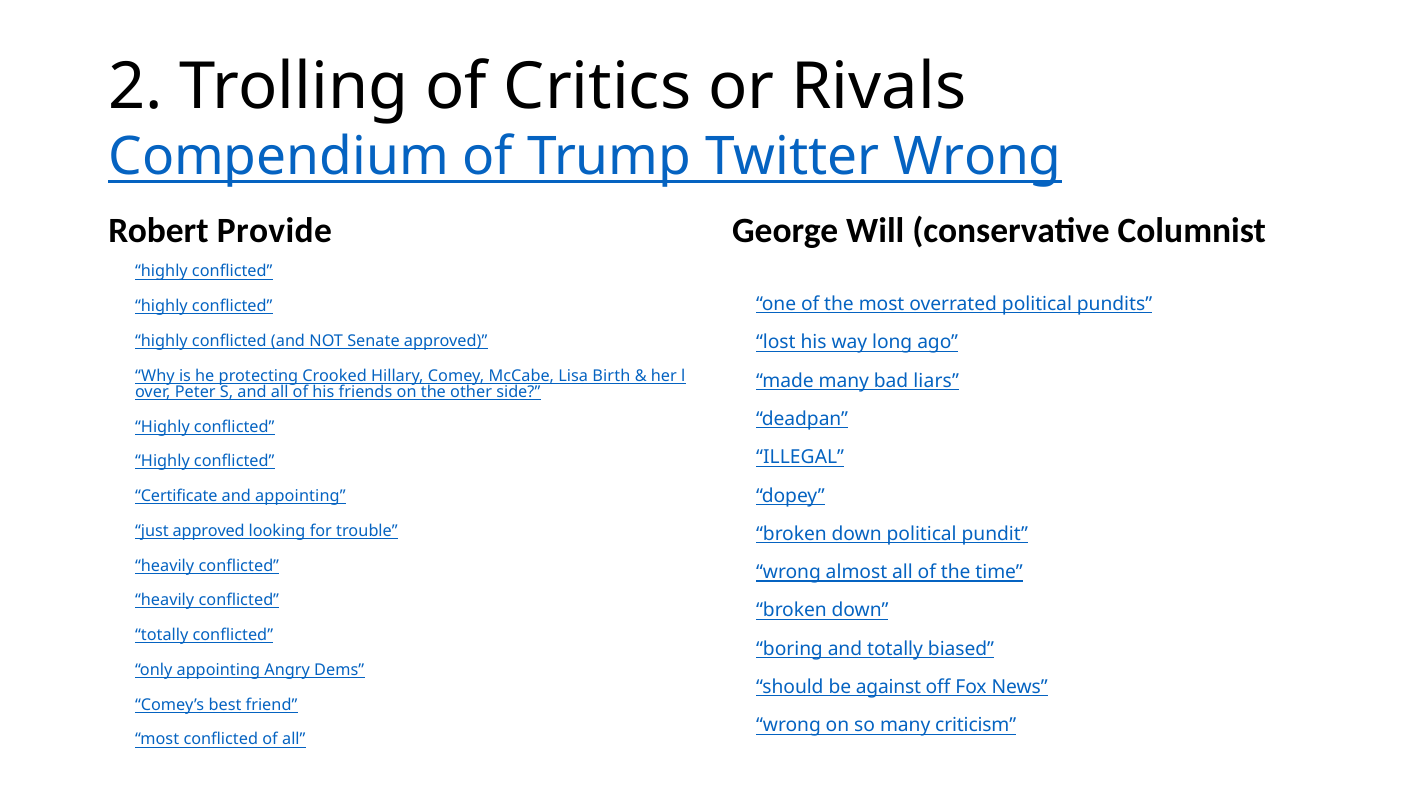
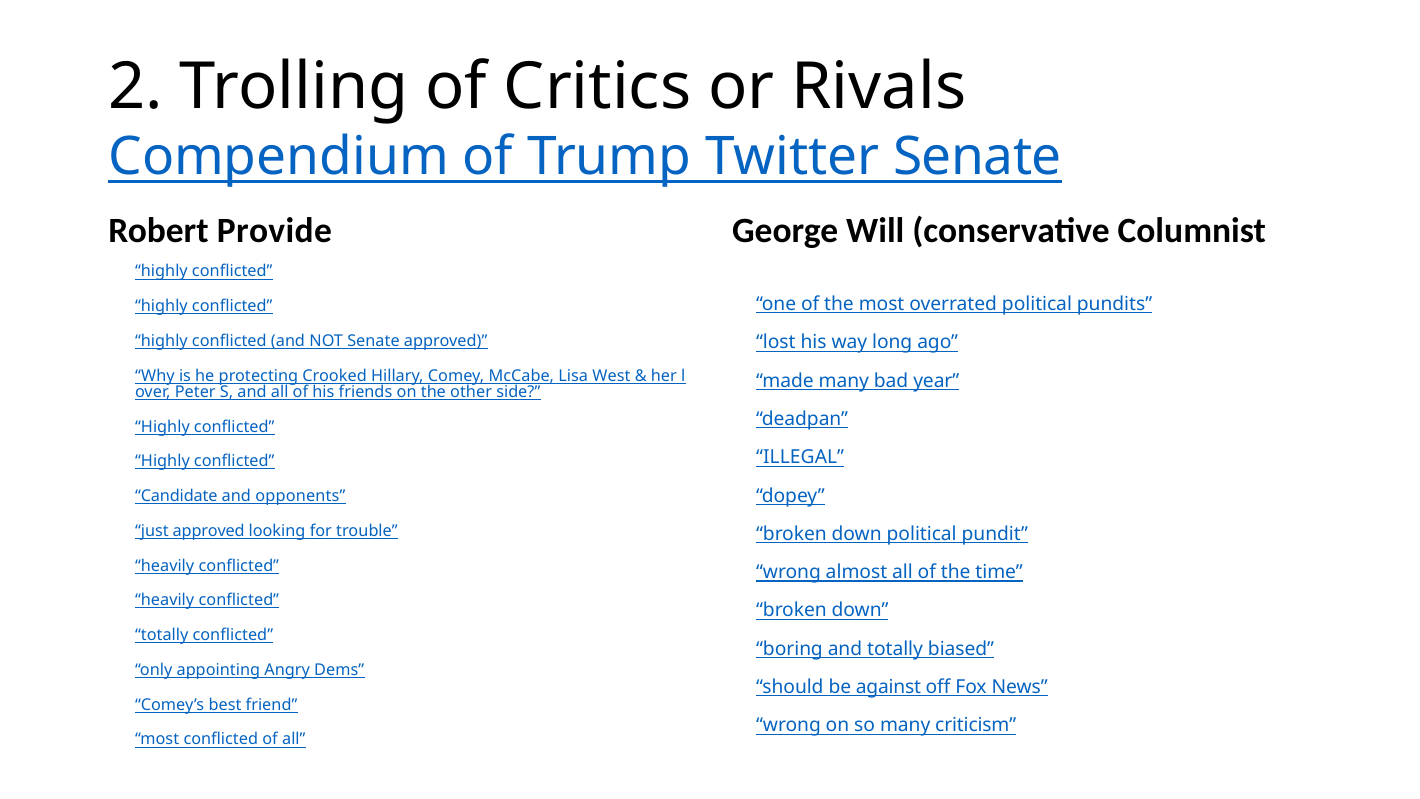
Twitter Wrong: Wrong -> Senate (978, 157)
Birth: Birth -> West (611, 376)
liars: liars -> year (936, 381)
Certificate: Certificate -> Candidate (176, 496)
and appointing: appointing -> opponents (300, 496)
